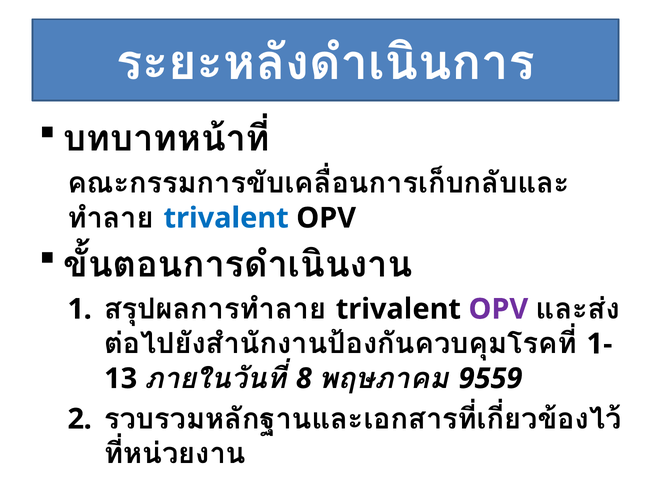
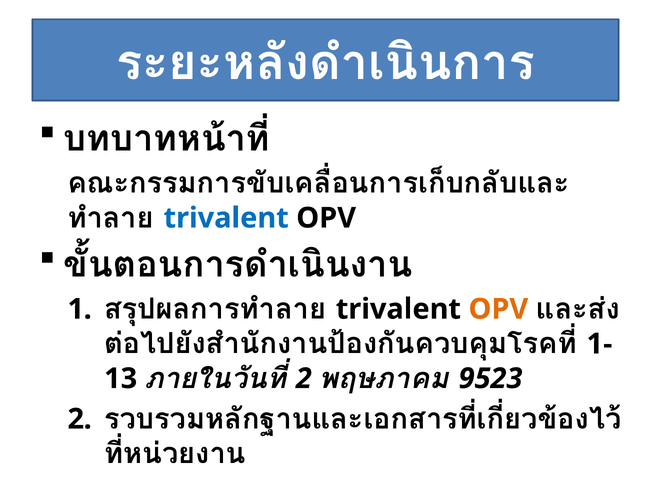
OPV colour: purple -> orange (498, 309)
8: 8 -> 2 (304, 379)
9559: 9559 -> 9523 (491, 379)
